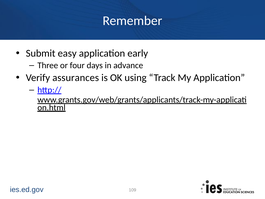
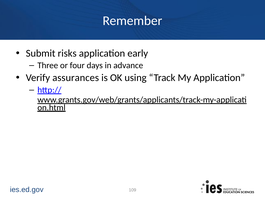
easy: easy -> risks (67, 53)
